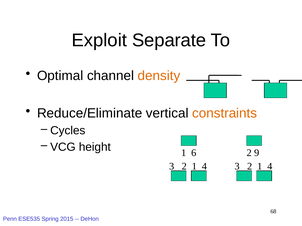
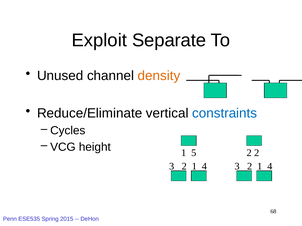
Optimal: Optimal -> Unused (60, 76)
constraints colour: orange -> blue (225, 114)
6: 6 -> 5 (194, 153)
2 9: 9 -> 2 (257, 153)
